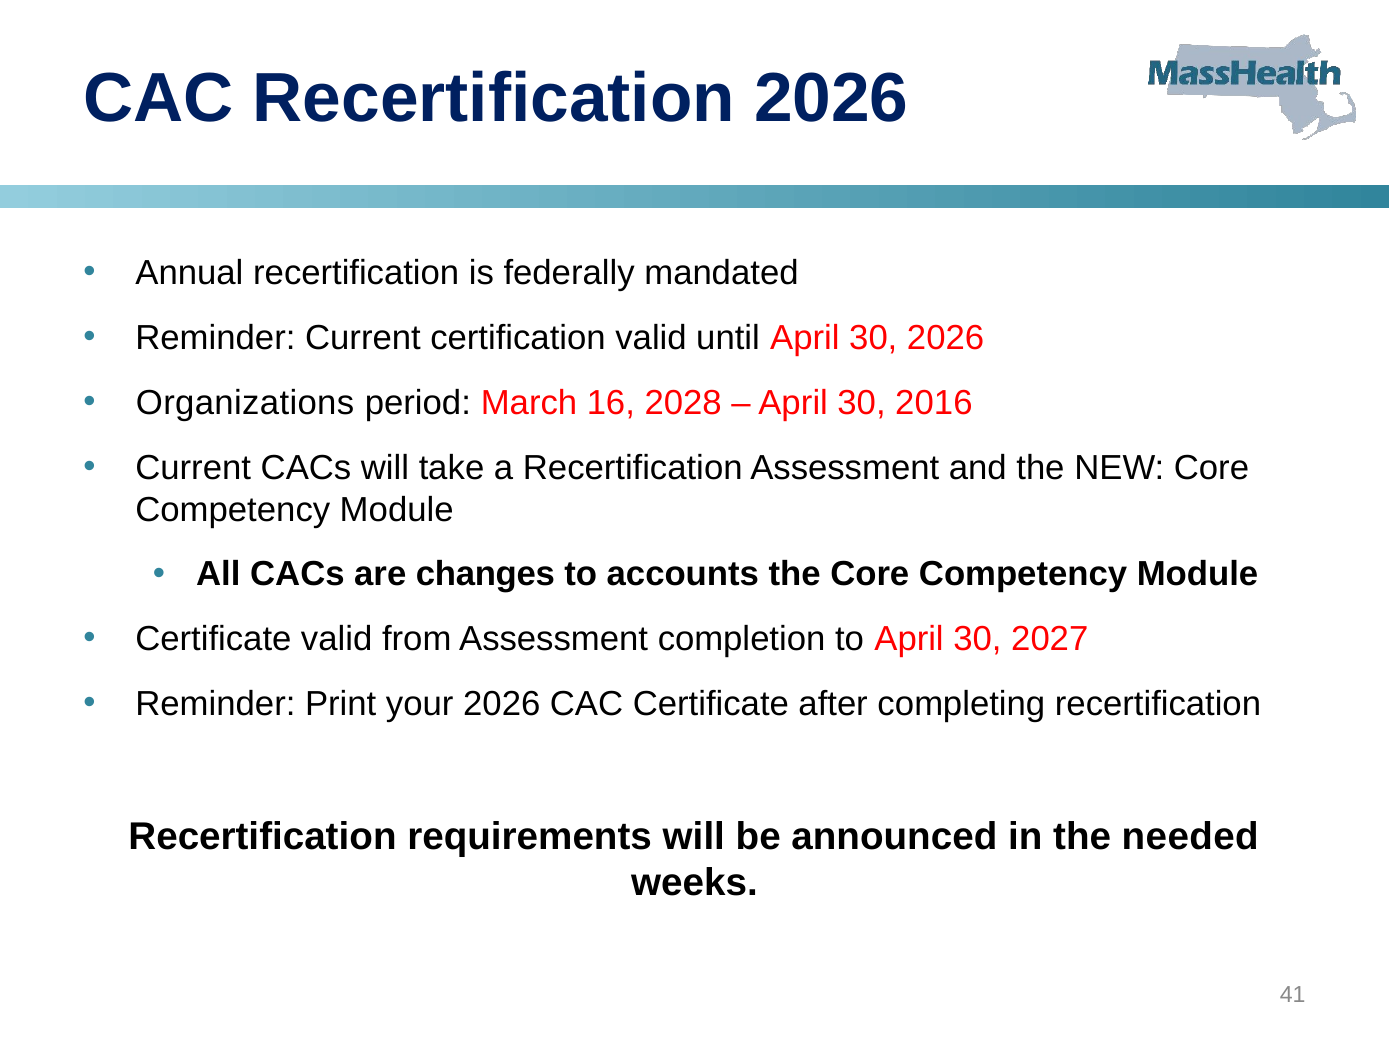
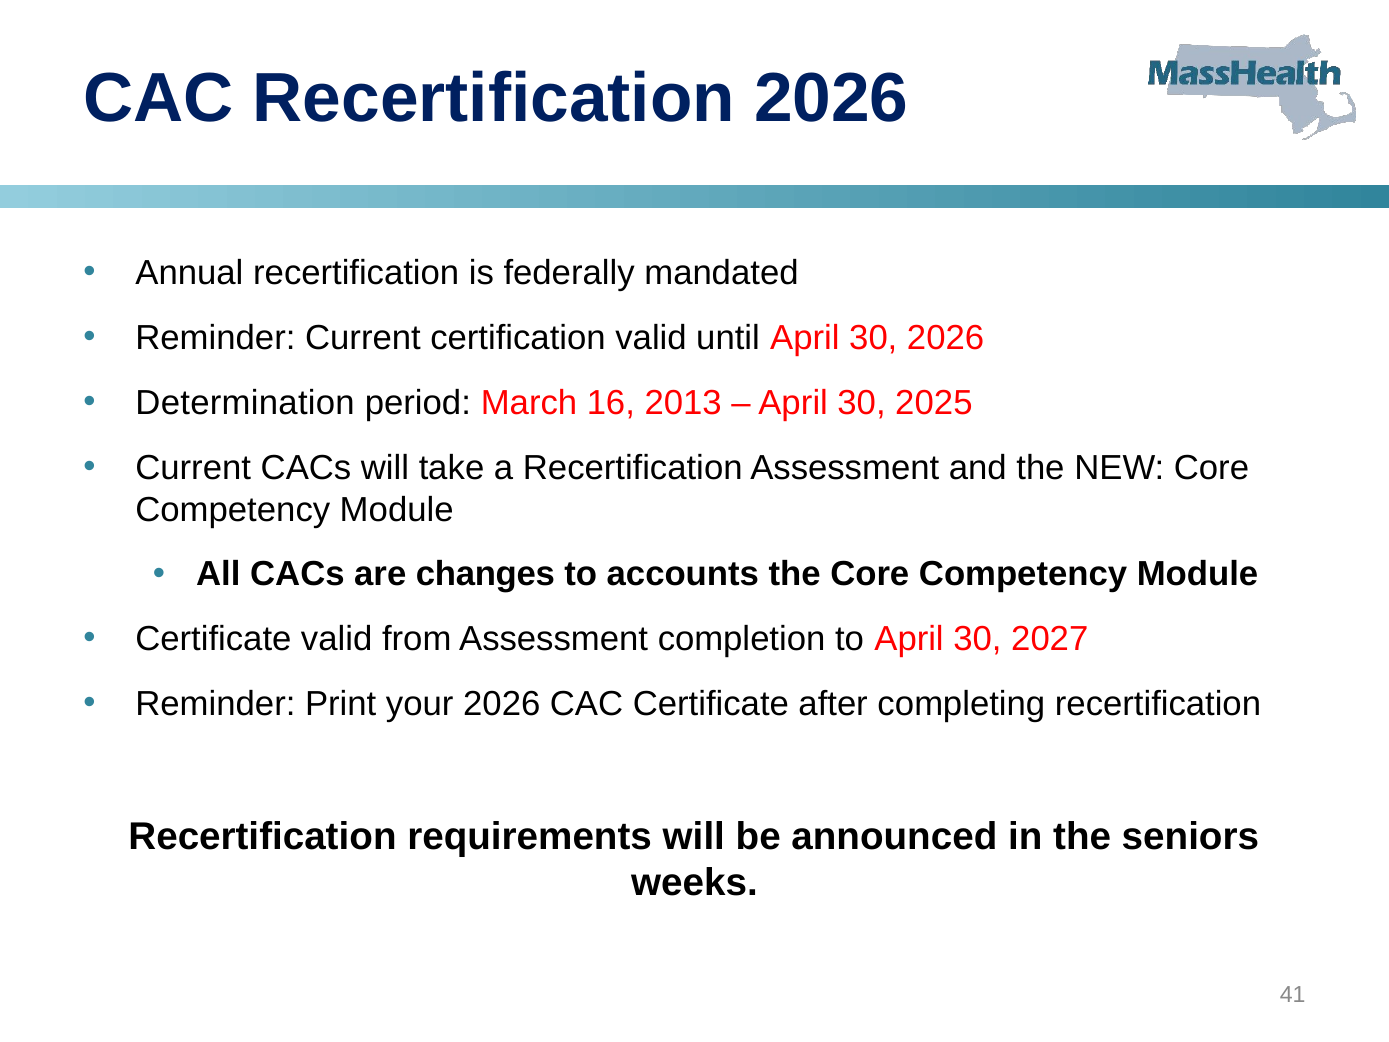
Organizations: Organizations -> Determination (245, 403)
2028: 2028 -> 2013 (683, 403)
2016: 2016 -> 2025 (934, 403)
needed: needed -> seniors (1190, 836)
